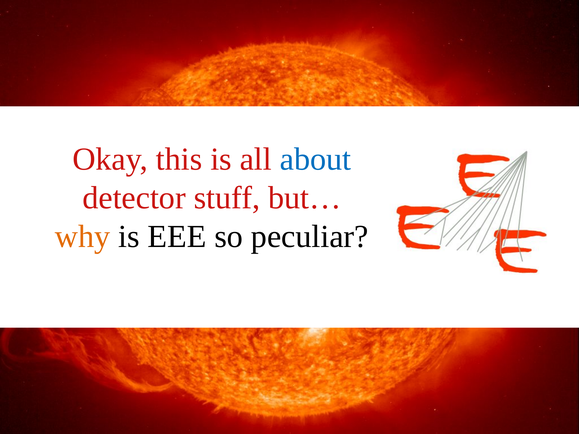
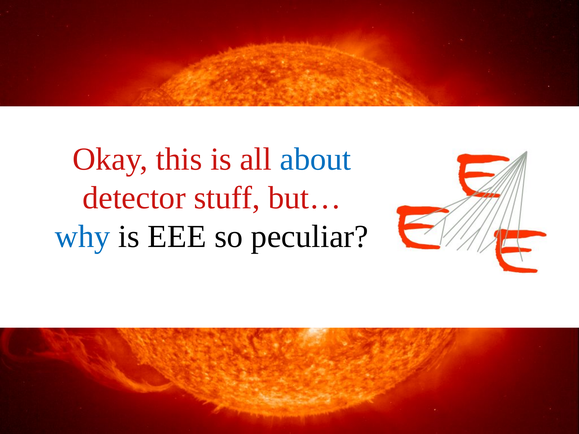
why colour: orange -> blue (83, 237)
